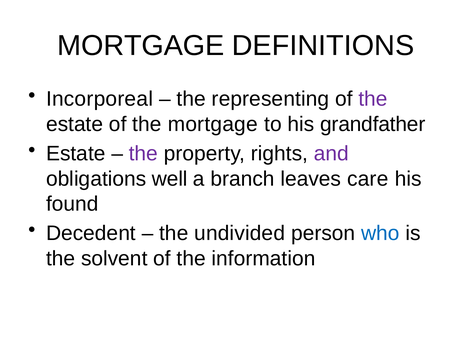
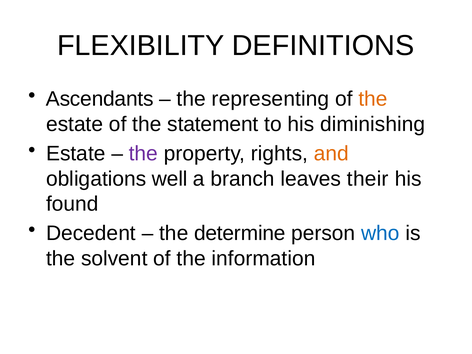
MORTGAGE: MORTGAGE -> FLEXIBILITY (141, 46)
Incorporeal: Incorporeal -> Ascendants (100, 99)
the colour: purple -> orange (373, 99)
the mortgage: mortgage -> statement (213, 124)
grandfather: grandfather -> diminishing (373, 124)
and colour: purple -> orange (331, 154)
care: care -> their (368, 179)
undivided: undivided -> determine (240, 233)
